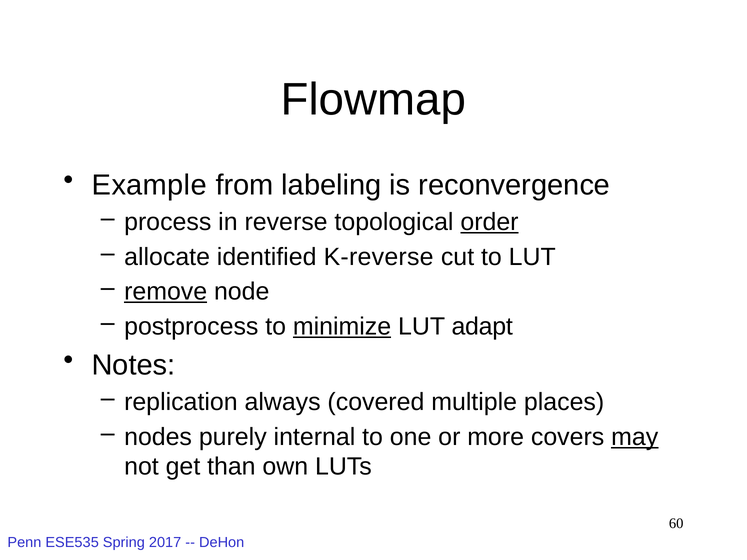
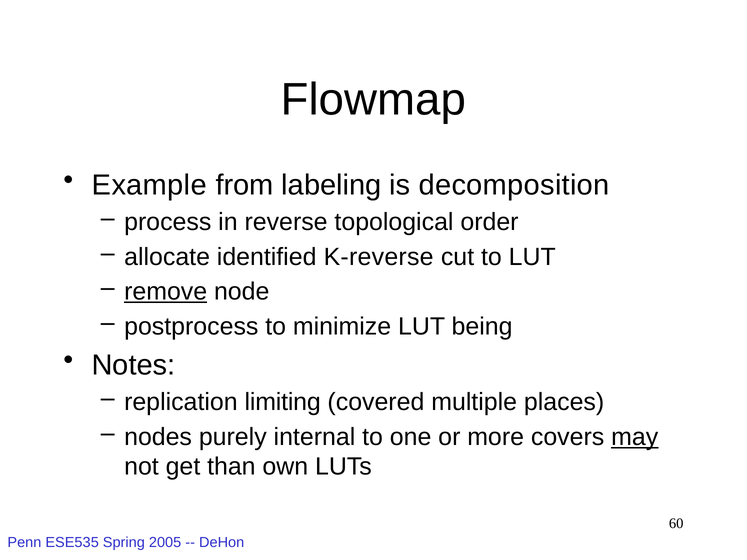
reconvergence: reconvergence -> decomposition (514, 185)
order underline: present -> none (489, 222)
minimize underline: present -> none (342, 327)
adapt: adapt -> being (482, 327)
always: always -> limiting (283, 402)
2017: 2017 -> 2005 (165, 543)
